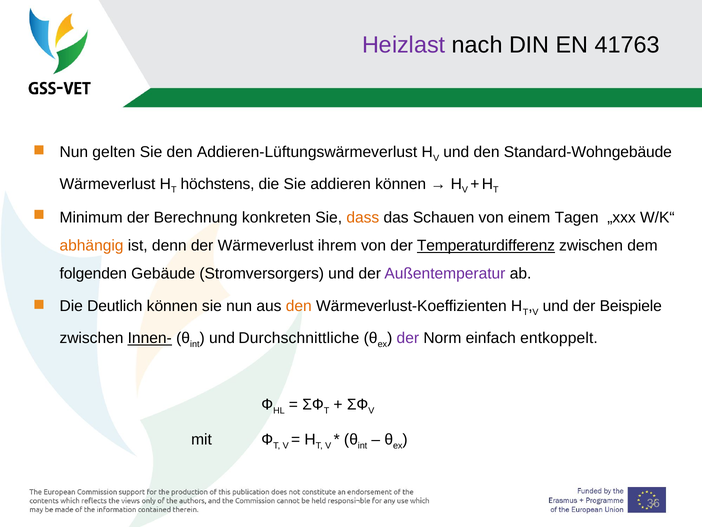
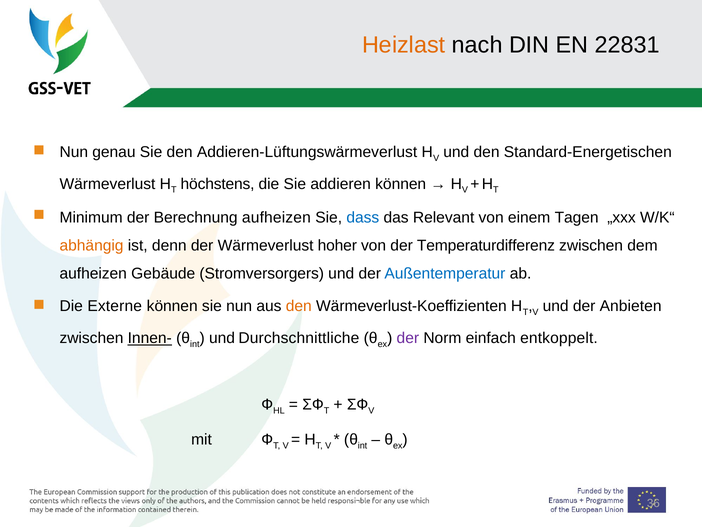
Heizlast colour: purple -> orange (404, 45)
41763: 41763 -> 22831 (627, 45)
gelten: gelten -> genau (114, 152)
Standard-Wohngebäude: Standard-Wohngebäude -> Standard-Energetischen (588, 152)
Berechnung konkreten: konkreten -> aufheizen (276, 217)
dass colour: orange -> blue (363, 217)
Schauen: Schauen -> Relevant (444, 217)
ihrem: ihrem -> hoher (337, 246)
Temperaturdifferenz underline: present -> none (486, 246)
folgenden: folgenden -> aufheizen (93, 274)
Außentemperatur colour: purple -> blue (445, 274)
Deutlich: Deutlich -> Externe (115, 306)
Beispiele: Beispiele -> Anbieten (631, 306)
